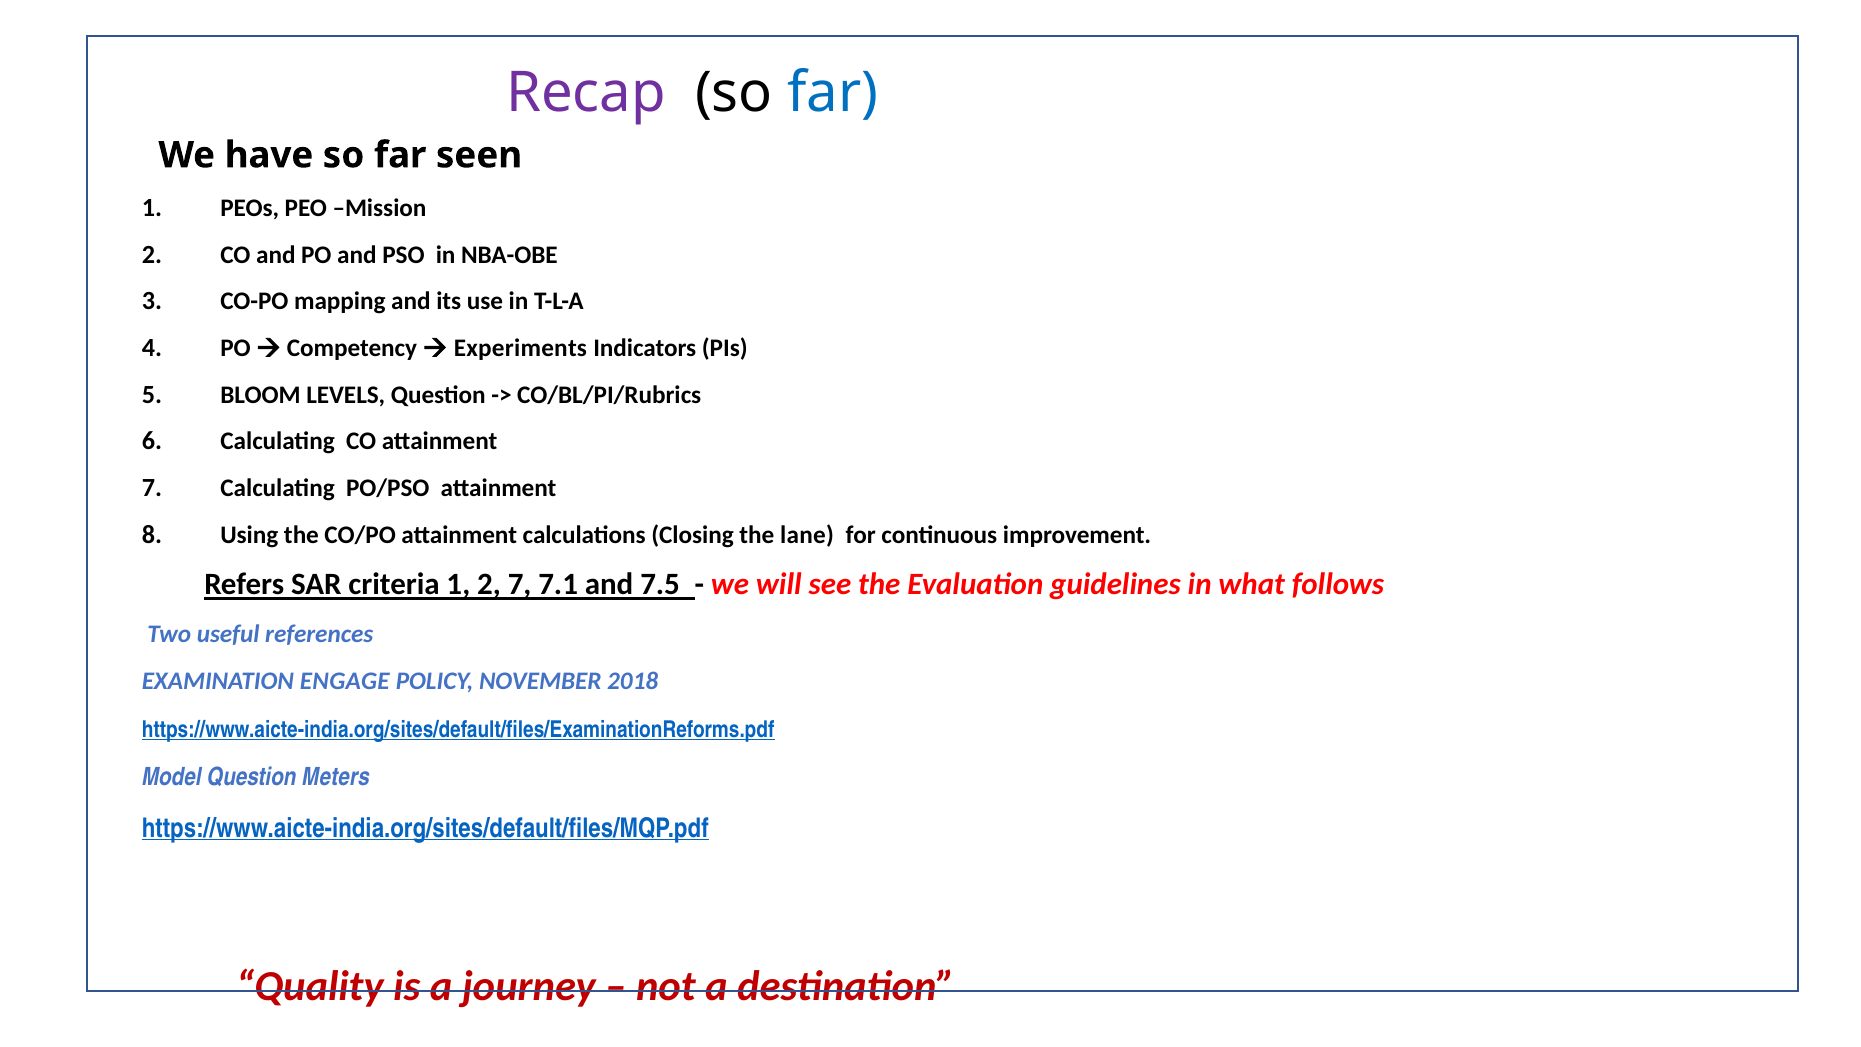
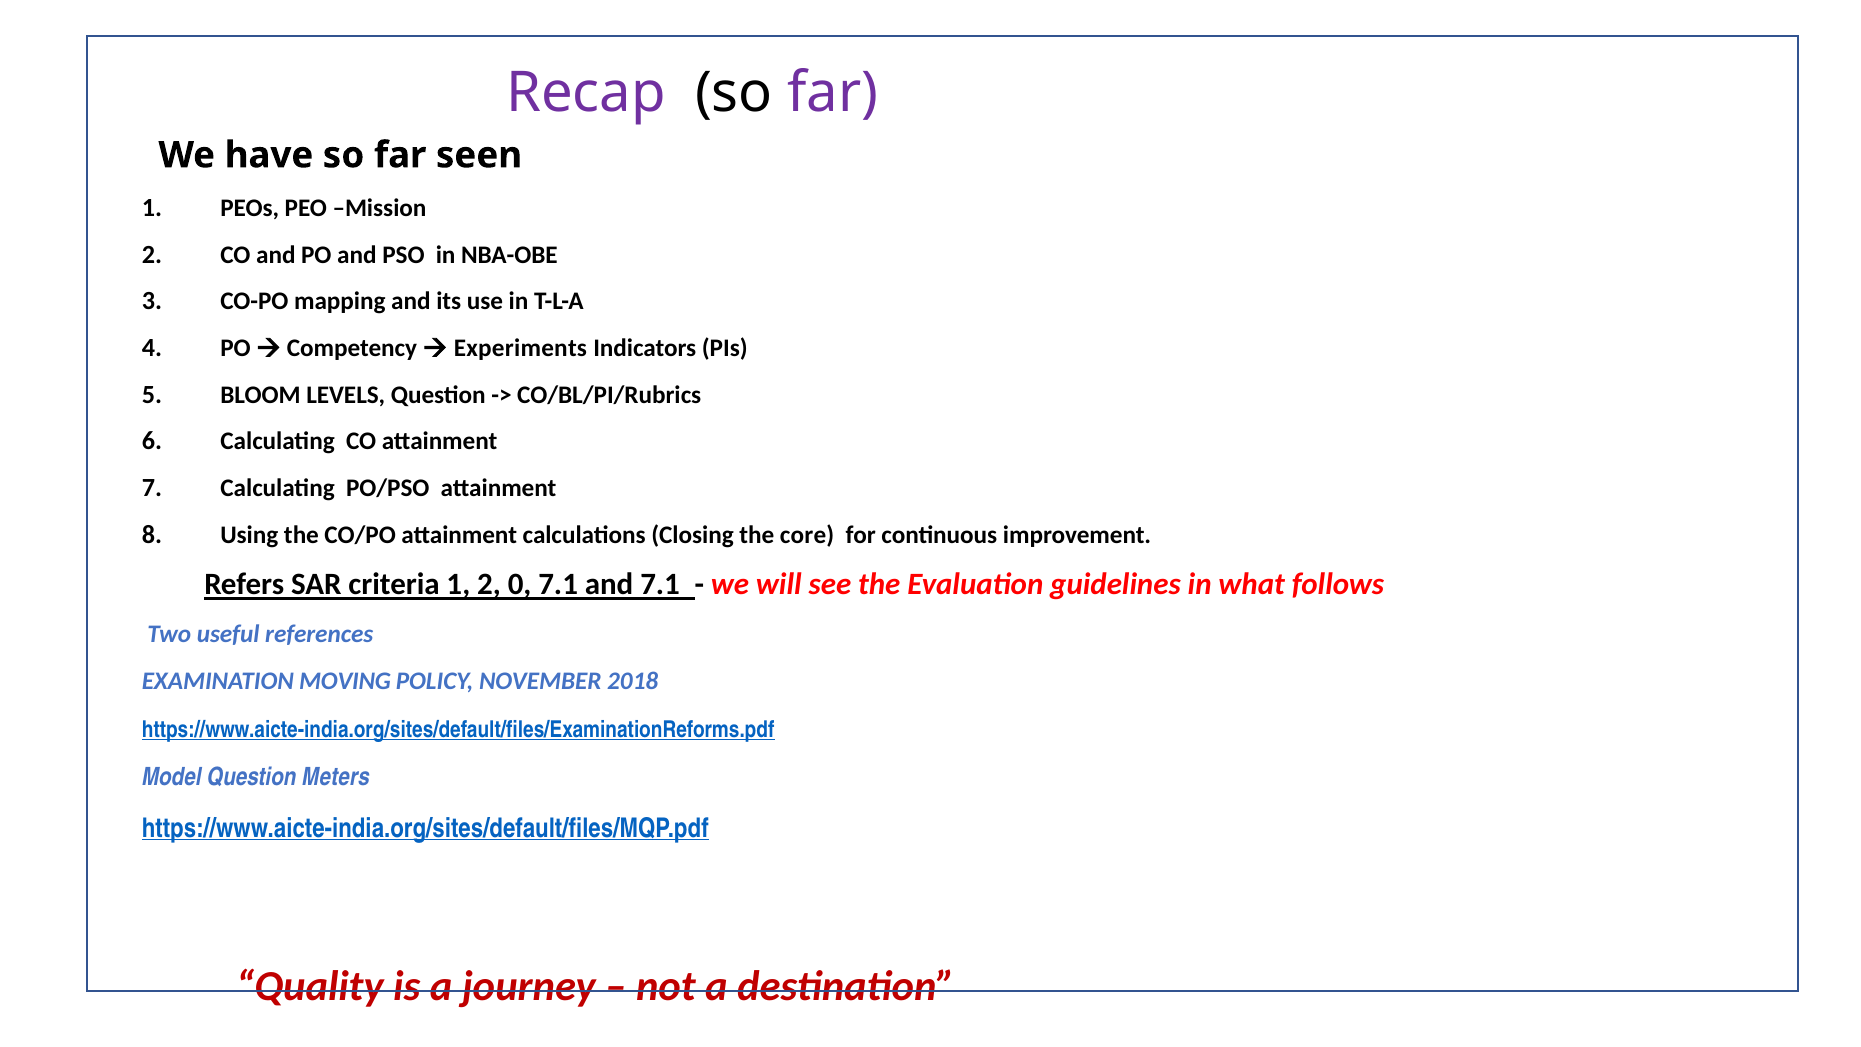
far colour: blue -> purple (833, 93)
lane: lane -> core (807, 535)
2 7: 7 -> 0 (520, 584)
and 7.5: 7.5 -> 7.1 (660, 584)
ENGAGE: ENGAGE -> MOVING (345, 681)
